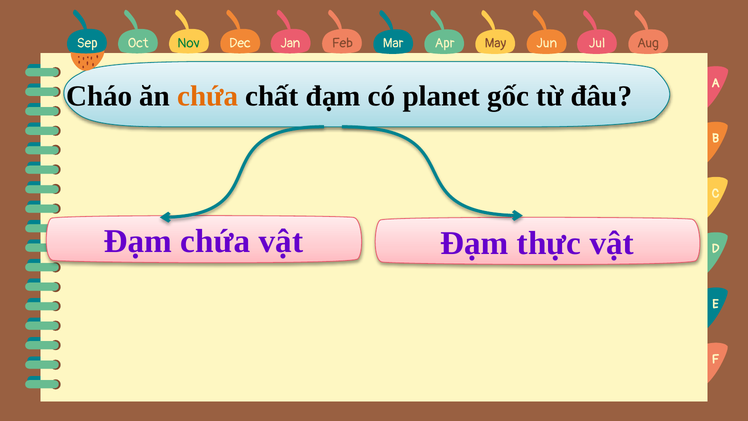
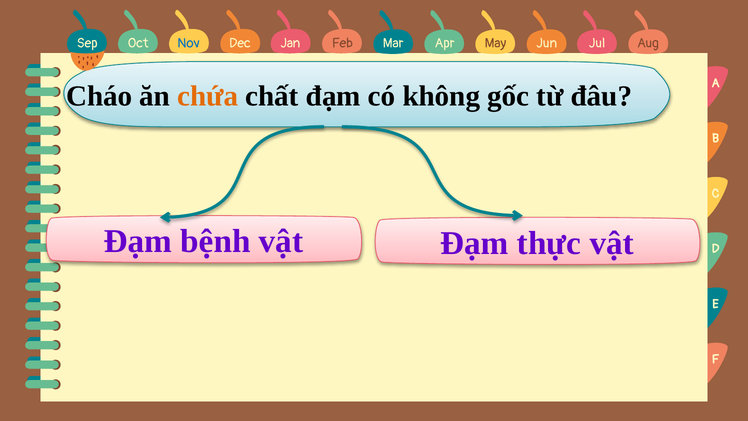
Nov colour: green -> blue (189, 43)
planet: planet -> không (441, 96)
Đạm chứa: chứa -> bệnh (215, 241)
